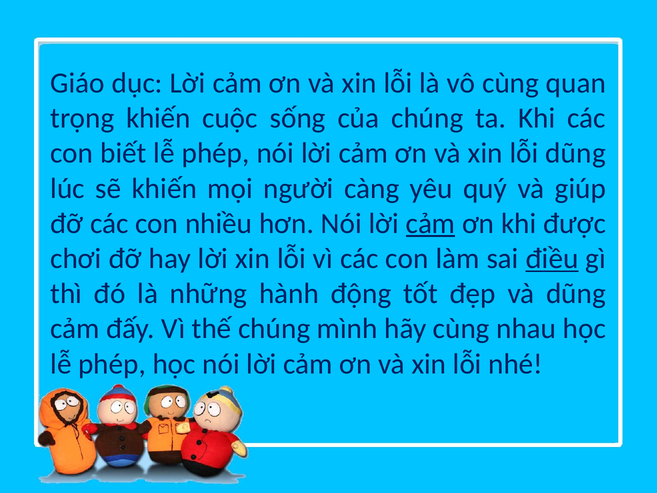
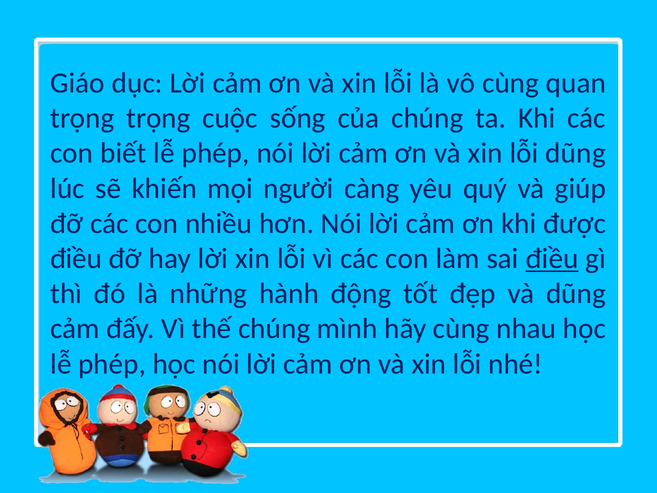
trọng khiến: khiến -> trọng (158, 118)
cảm underline: present -> none (431, 223)
chơi: chơi -> điều (76, 258)
